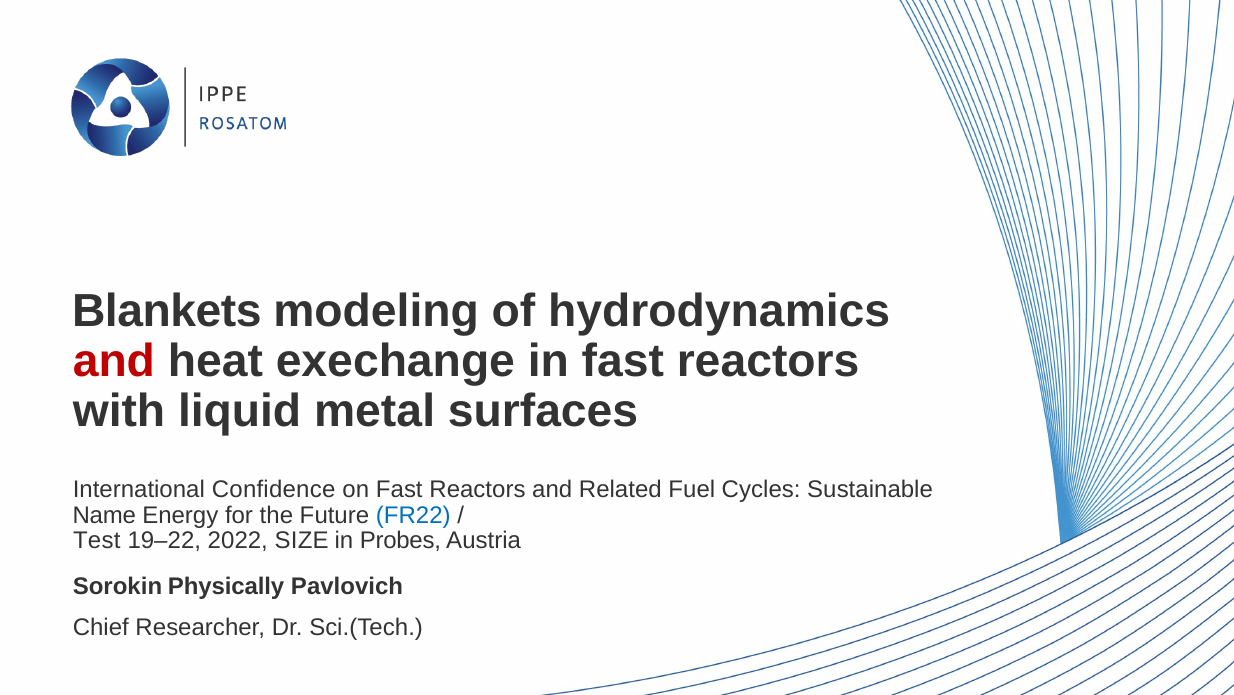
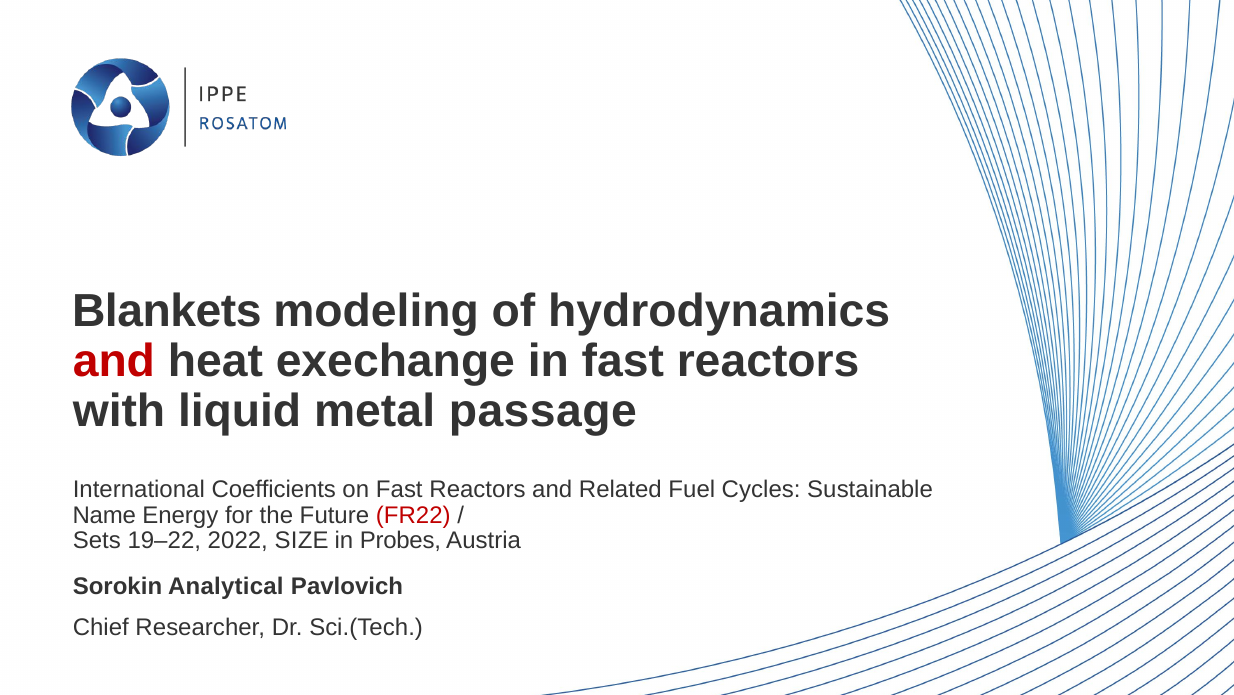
surfaces: surfaces -> passage (543, 411)
Confidence: Confidence -> Coefficients (274, 489)
FR22 colour: blue -> red (413, 515)
Test: Test -> Sets (97, 541)
Physically: Physically -> Analytical (226, 586)
